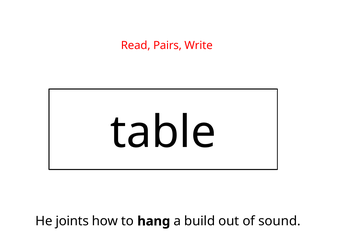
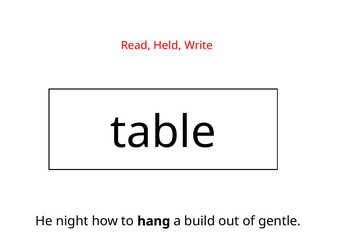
Pairs: Pairs -> Held (167, 46)
joints: joints -> night (72, 222)
sound: sound -> gentle (280, 222)
